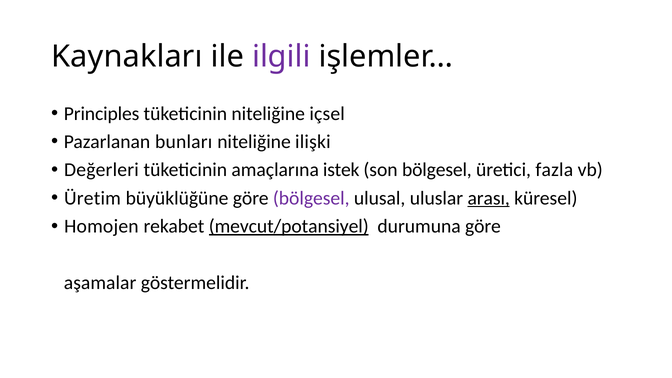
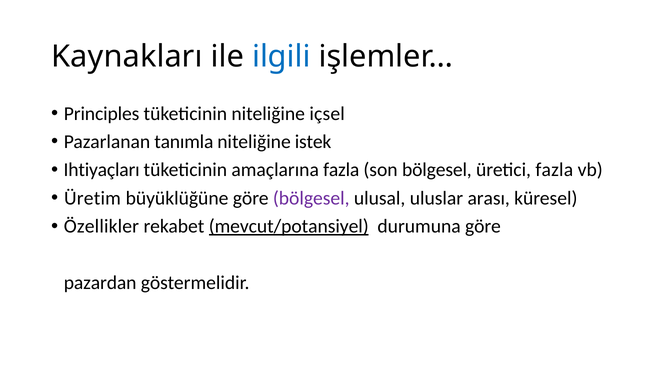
ilgili colour: purple -> blue (281, 56)
bunları: bunları -> tanımla (184, 142)
ilişki: ilişki -> istek (313, 142)
Değerleri: Değerleri -> Ihtiyaçları (102, 170)
amaçlarına istek: istek -> fazla (341, 170)
arası underline: present -> none (489, 198)
Homojen: Homojen -> Özellikler (101, 226)
aşamalar: aşamalar -> pazardan (100, 283)
